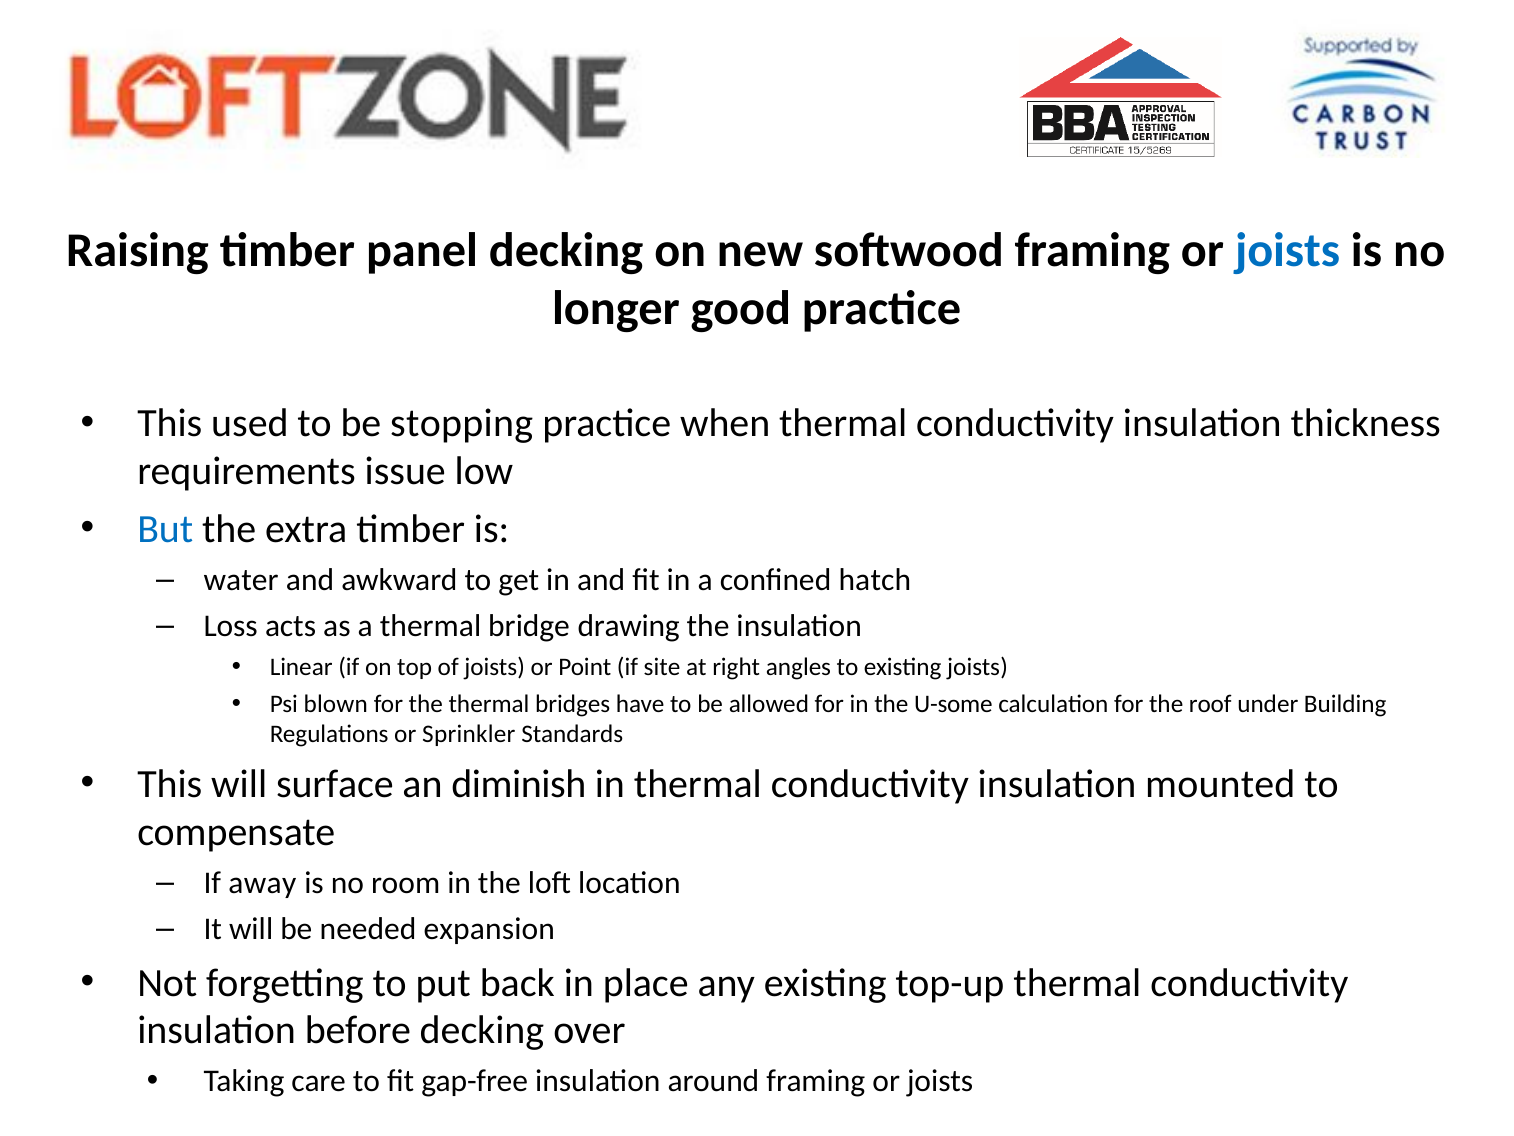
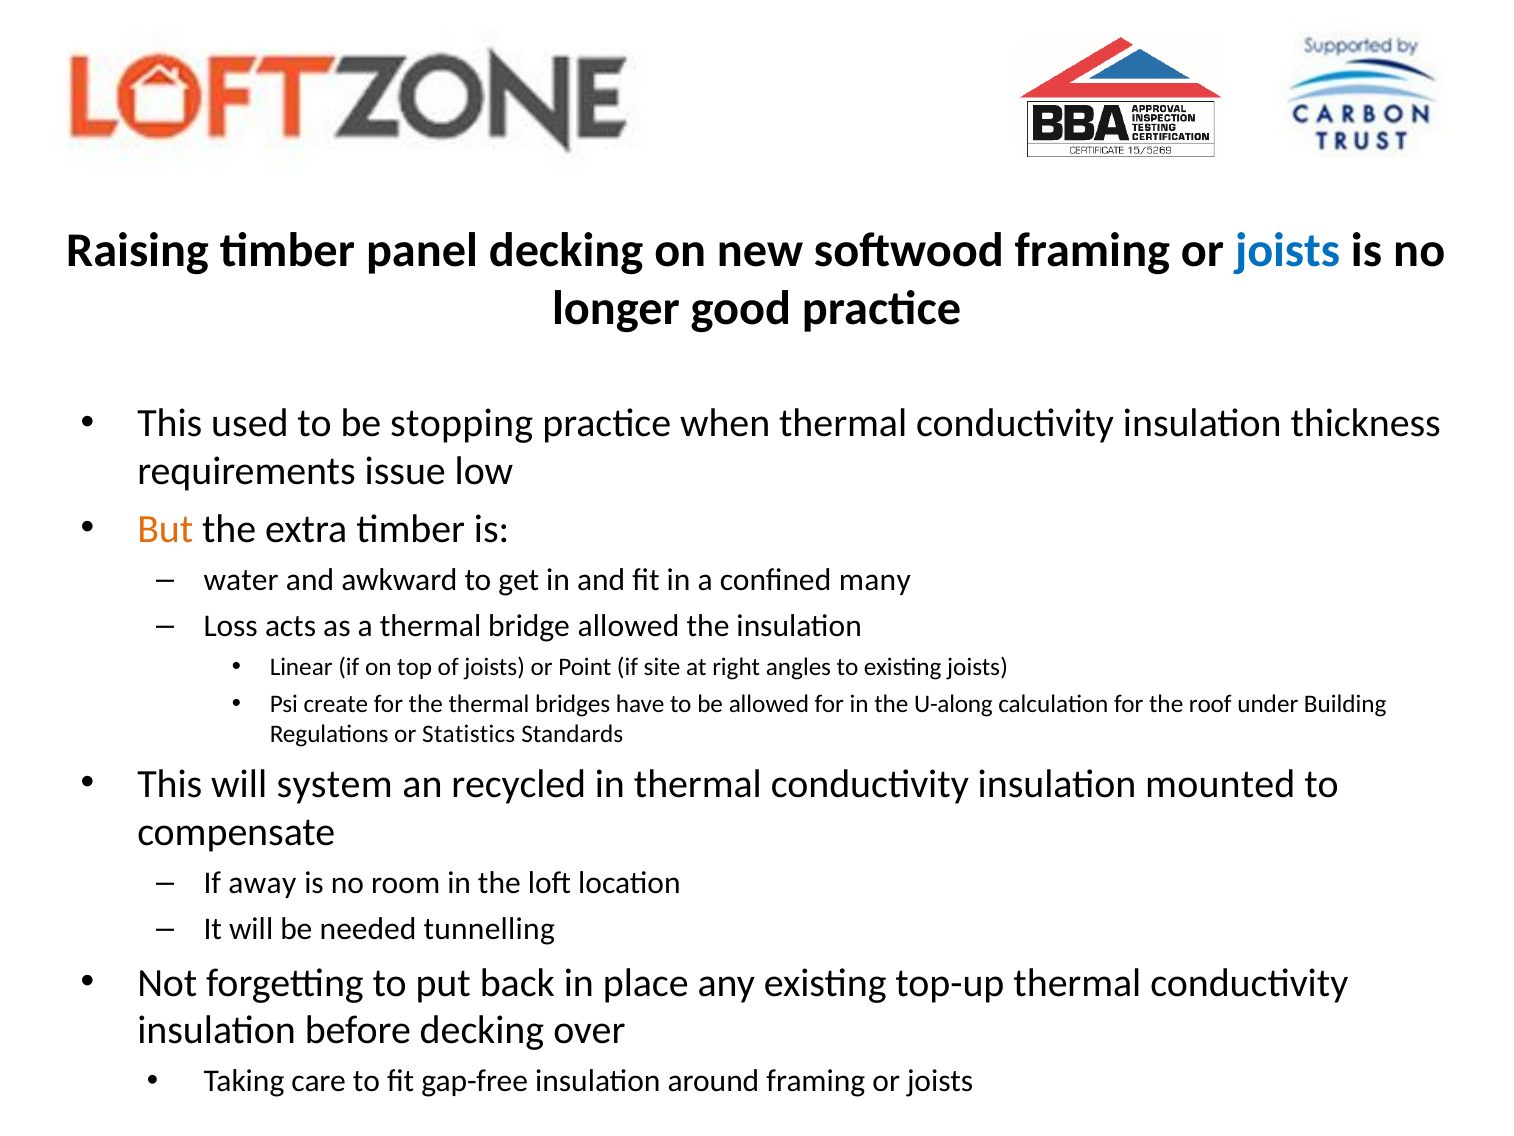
But colour: blue -> orange (165, 529)
hatch: hatch -> many (875, 580)
bridge drawing: drawing -> allowed (628, 626)
blown: blown -> create (336, 703)
U-some: U-some -> U-along (953, 703)
Sprinkler: Sprinkler -> Statistics (469, 734)
surface: surface -> system (335, 784)
diminish: diminish -> recycled (519, 784)
expansion: expansion -> tunnelling (489, 929)
